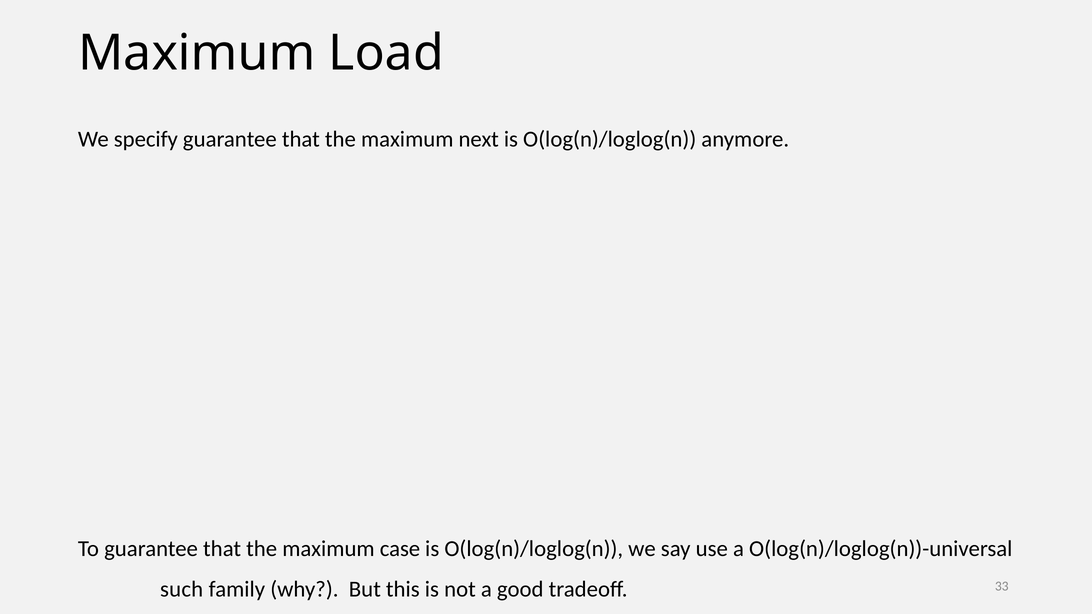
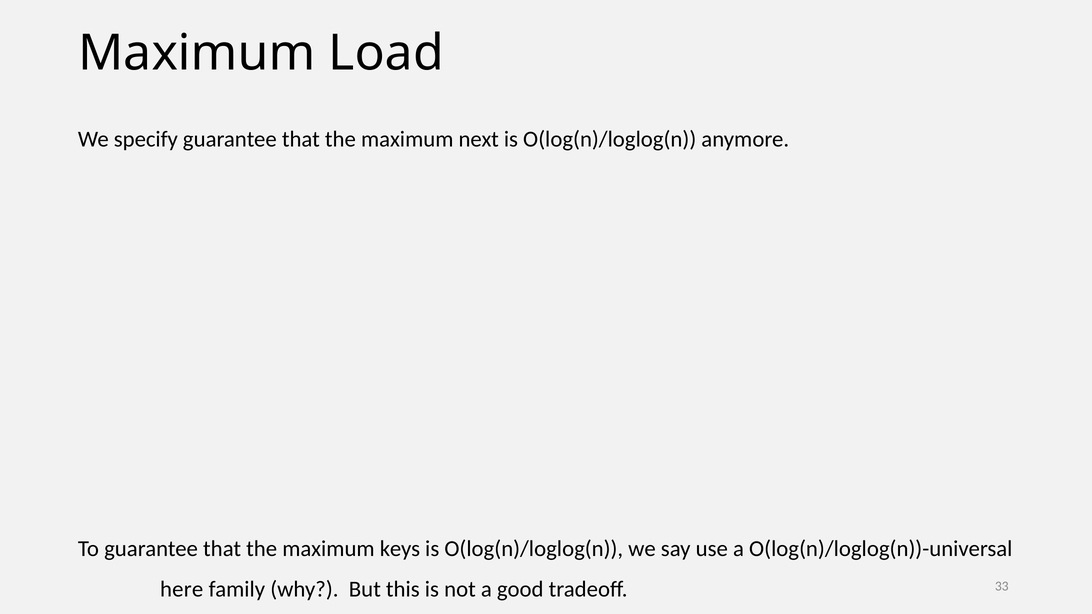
case: case -> keys (400, 549)
such: such -> here (182, 590)
